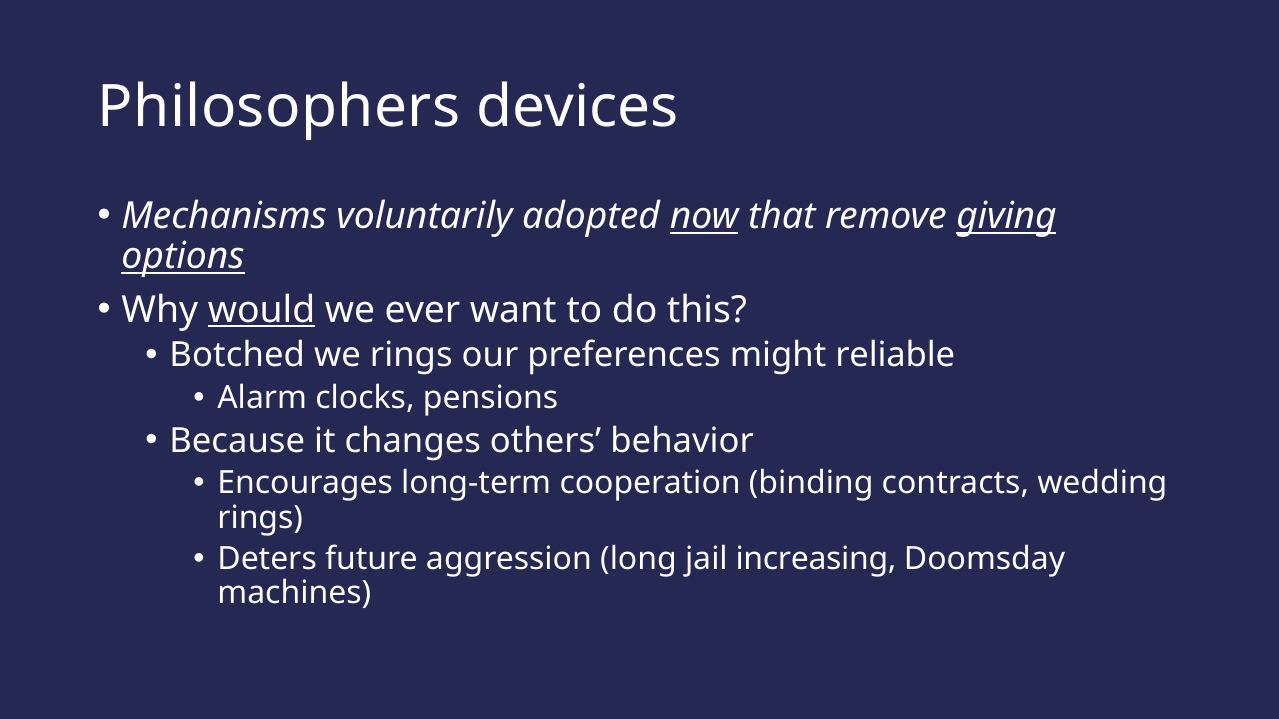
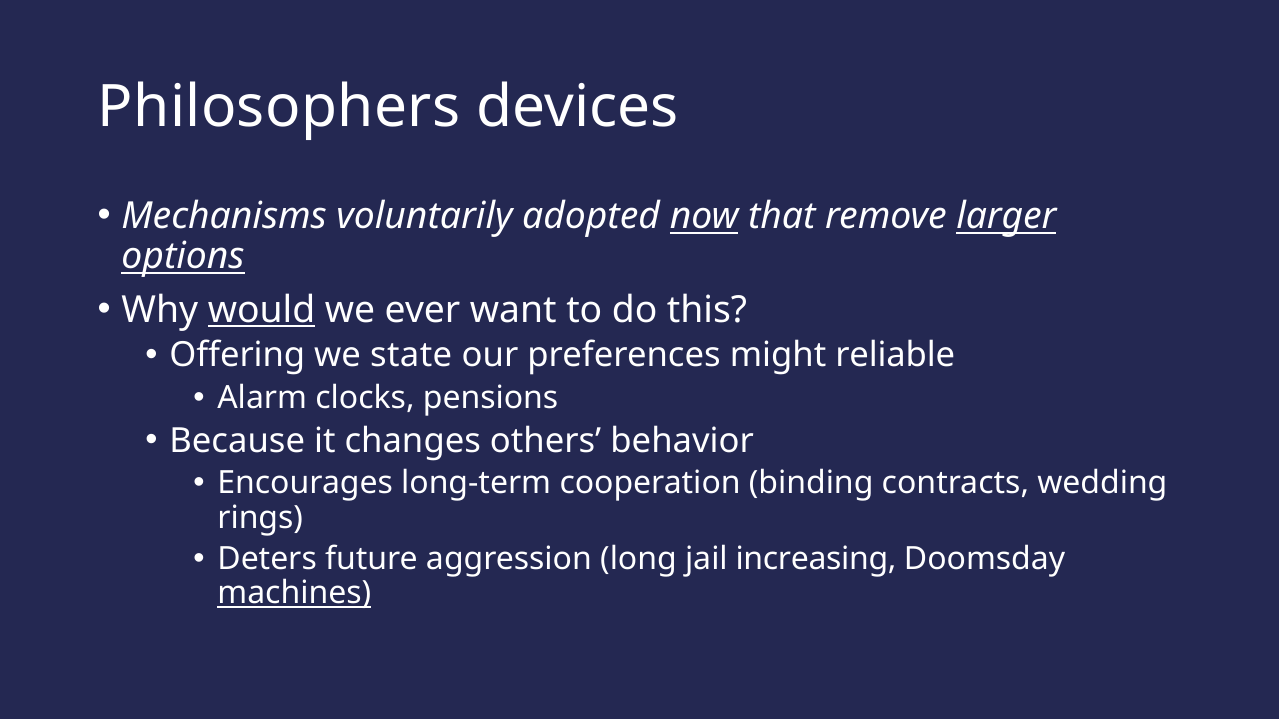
giving: giving -> larger (1006, 216)
Botched: Botched -> Offering (237, 356)
we rings: rings -> state (411, 356)
machines underline: none -> present (294, 594)
